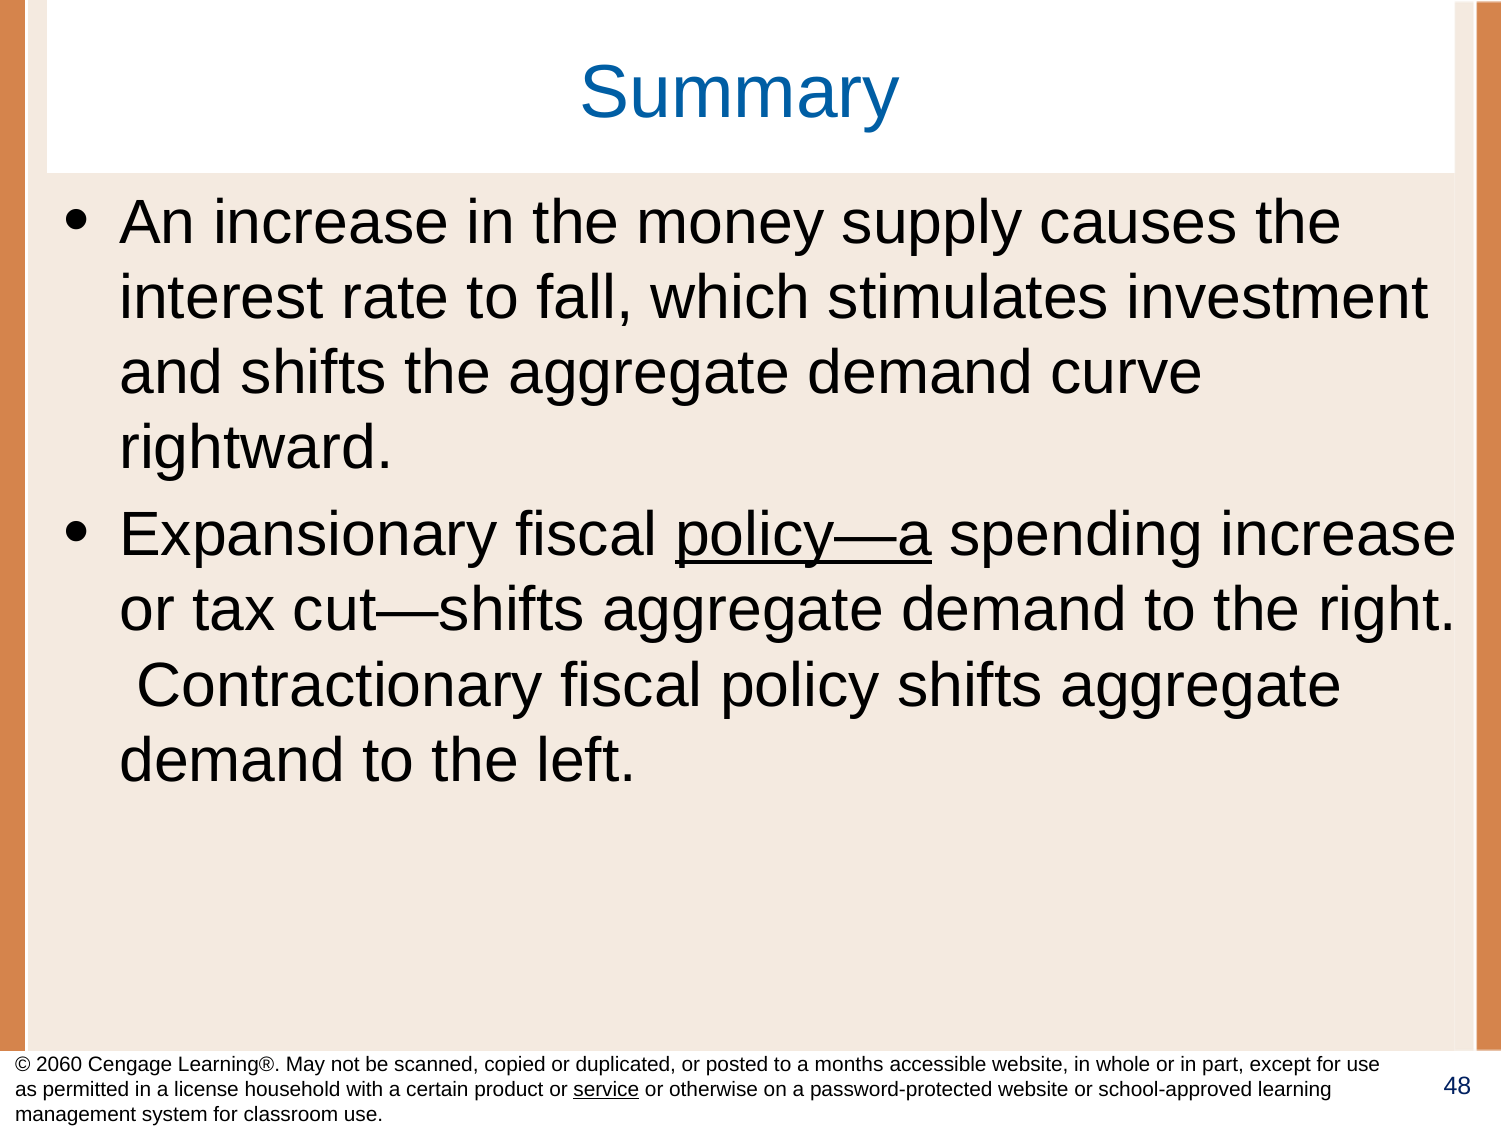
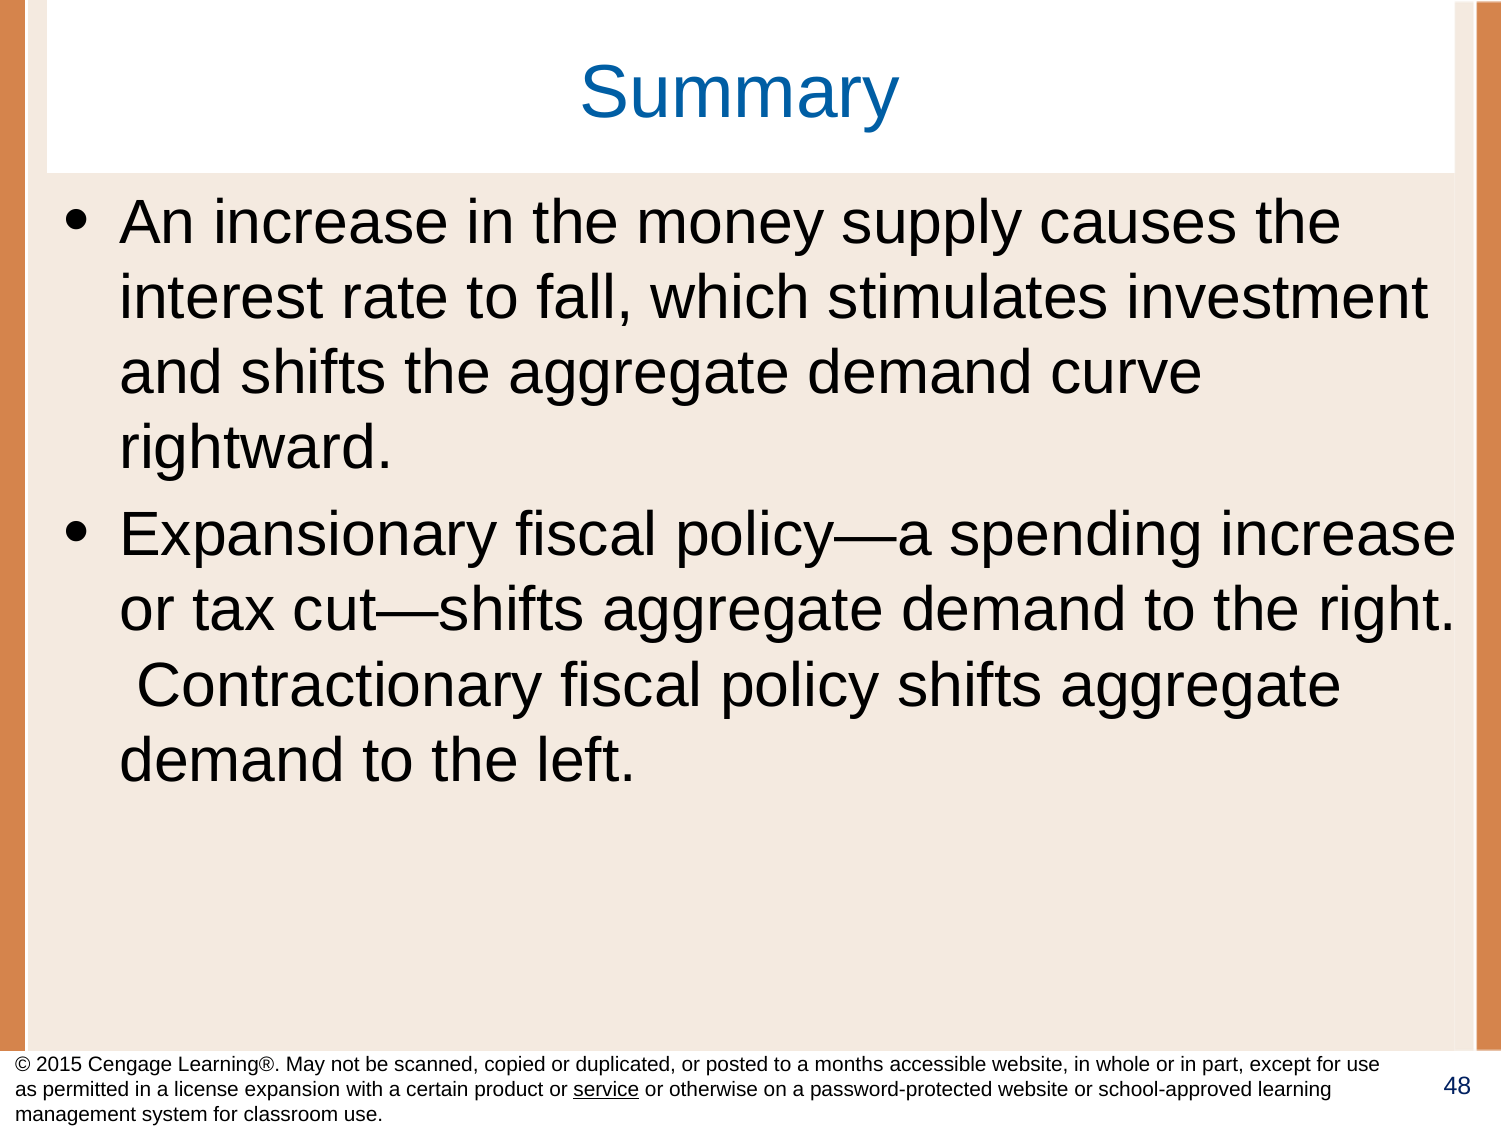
policy—a underline: present -> none (804, 535)
2060: 2060 -> 2015 (59, 1065)
household: household -> expansion (292, 1090)
